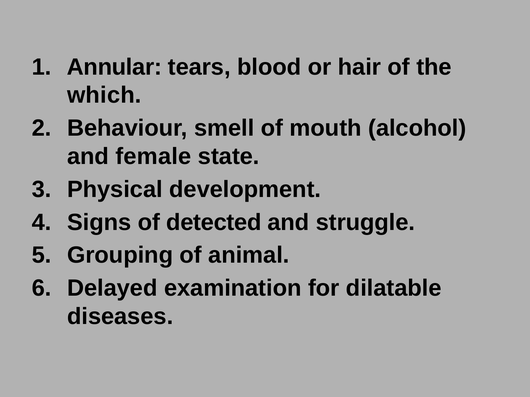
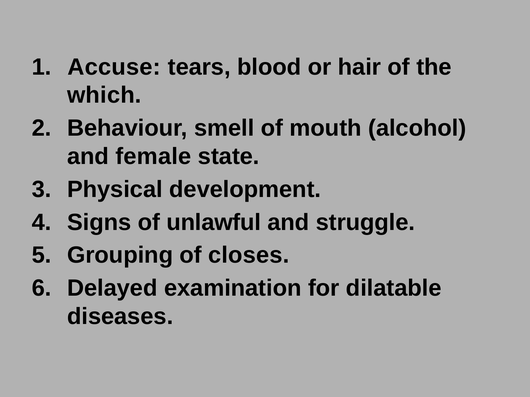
Annular: Annular -> Accuse (114, 67)
detected: detected -> unlawful (214, 223)
animal: animal -> closes (249, 256)
